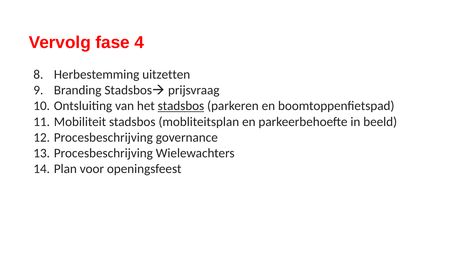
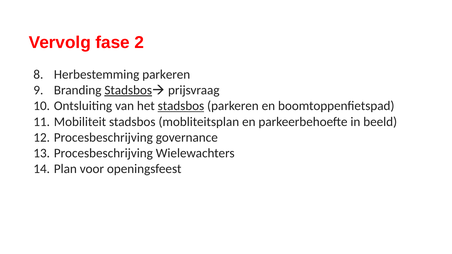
4: 4 -> 2 (139, 43)
Herbestemming uitzetten: uitzetten -> parkeren (166, 75)
Stadsbos underline: none -> present (128, 90)
